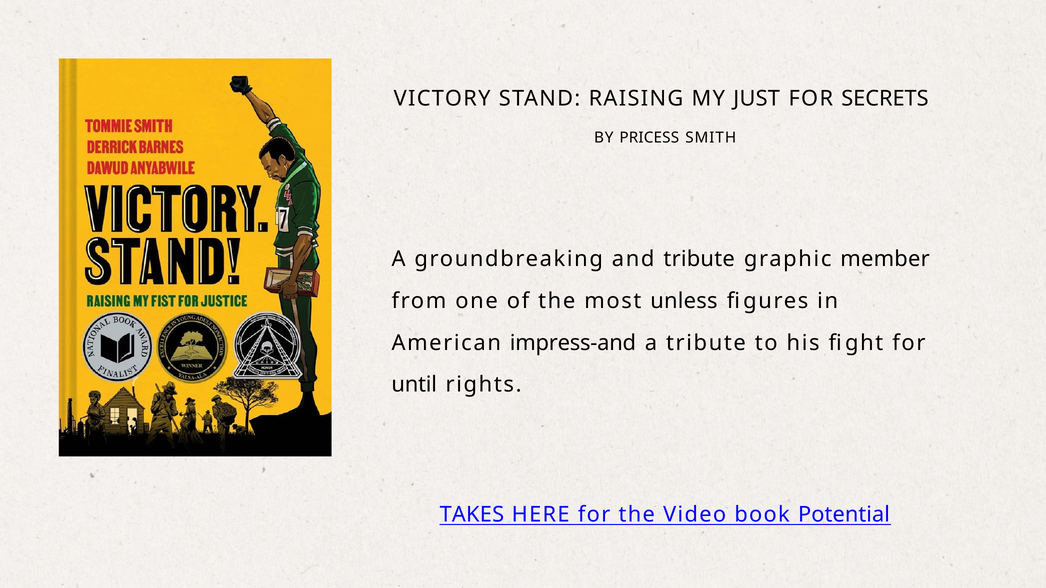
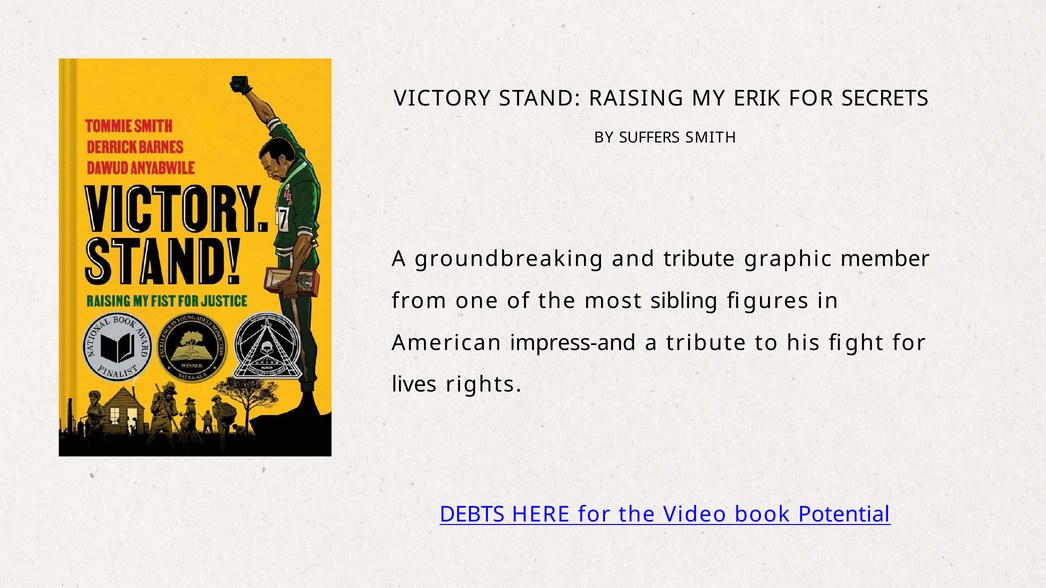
JUST: JUST -> ERIK (757, 99)
PRICESS: PRICESS -> SUFFERS (649, 138)
unless: unless -> sibling (684, 301)
until: until -> lives (414, 385)
TAKES: TAKES -> DEBTS (472, 515)
